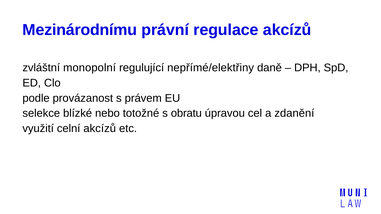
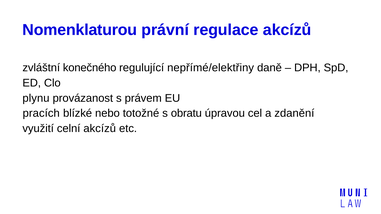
Mezinárodnímu: Mezinárodnímu -> Nomenklaturou (80, 30)
monopolní: monopolní -> konečného (90, 68)
podle: podle -> plynu (36, 98)
selekce: selekce -> pracích (41, 113)
